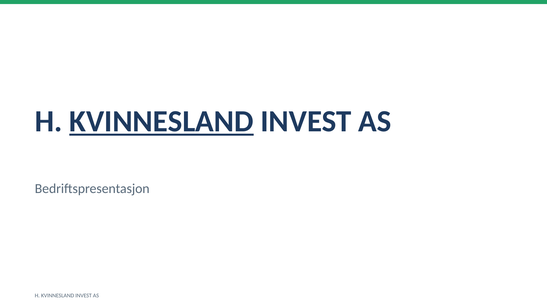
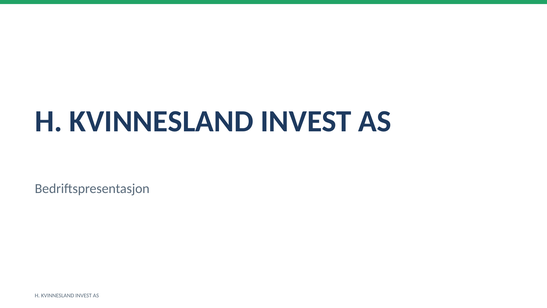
KVINNESLAND underline: present -> none (161, 121)
